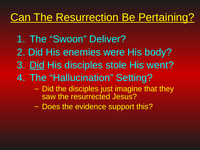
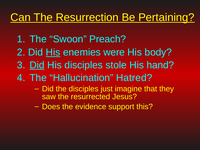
Deliver: Deliver -> Preach (108, 39)
His underline: none -> present (53, 52)
went: went -> hand (160, 65)
Setting: Setting -> Hatred (134, 78)
